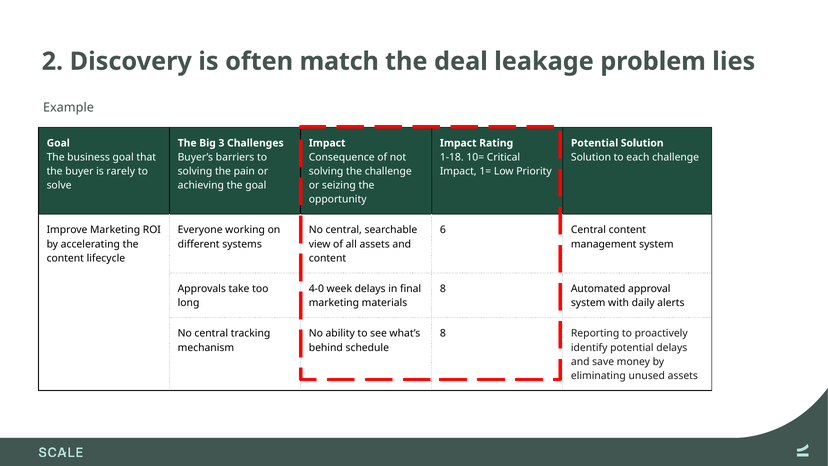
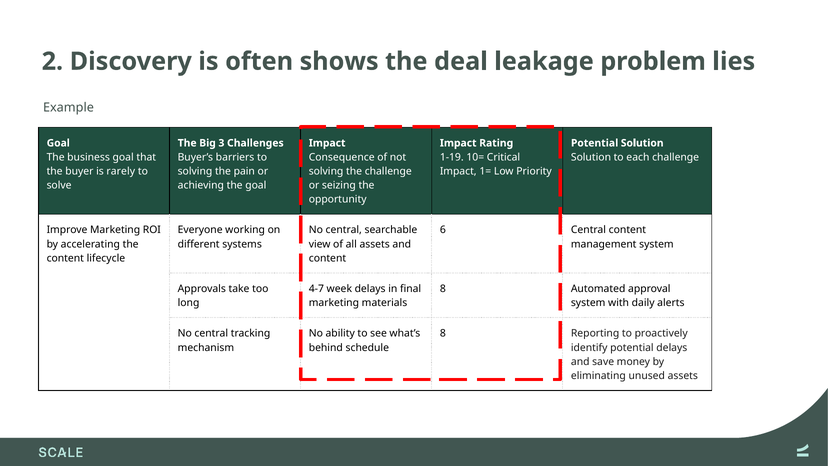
match: match -> shows (339, 61)
1-18: 1-18 -> 1-19 (452, 157)
4-0: 4-0 -> 4-7 (316, 289)
